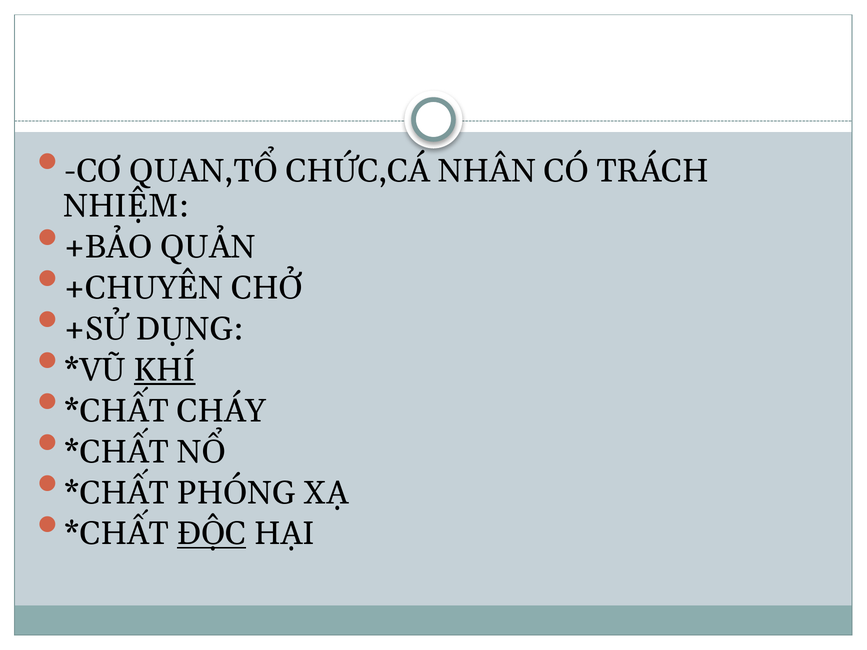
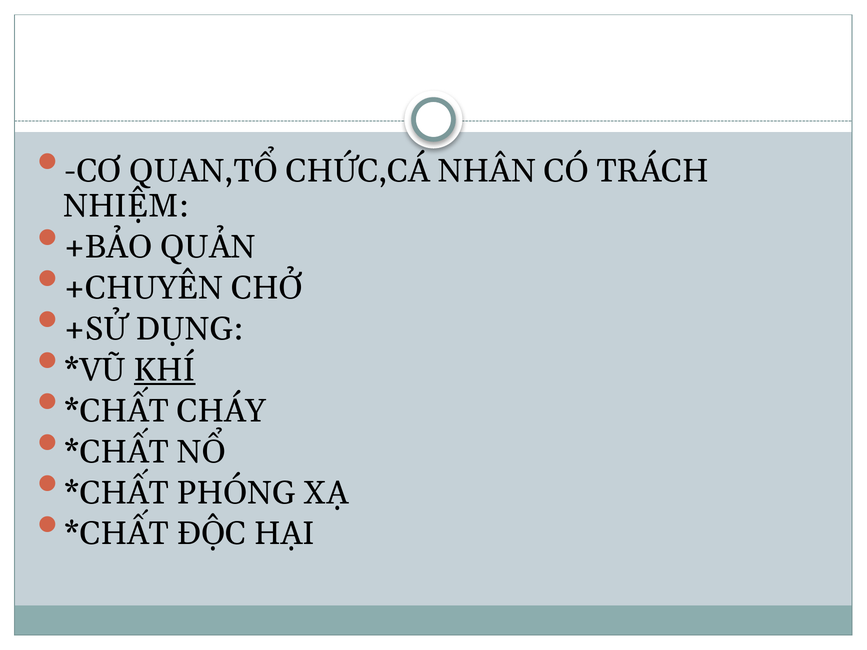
ĐỘC underline: present -> none (212, 534)
